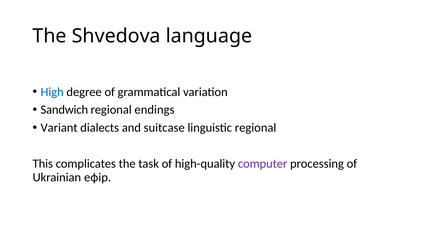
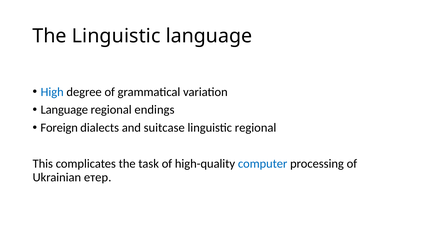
The Shvedova: Shvedova -> Linguistic (116, 36)
Sandwich: Sandwich -> Language (64, 110)
Variant: Variant -> Foreign (59, 128)
computer colour: purple -> blue (263, 164)
ефір: ефір -> етер (98, 177)
